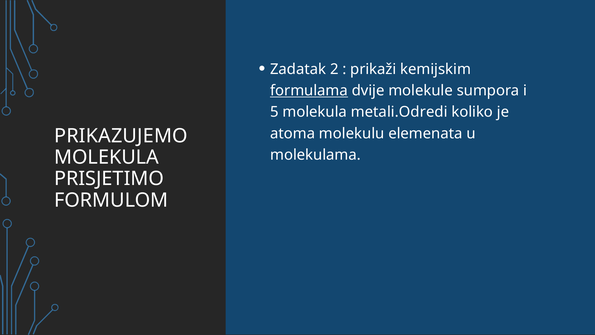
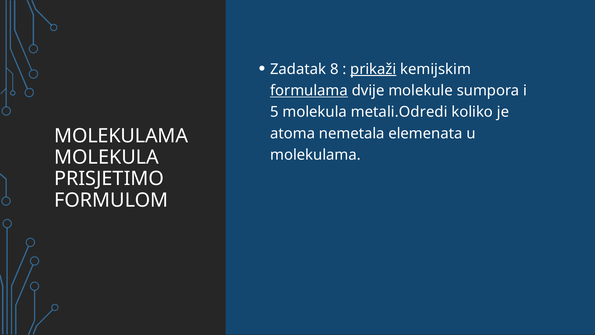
2: 2 -> 8 (334, 69)
prikaži underline: none -> present (373, 69)
molekulu: molekulu -> nemetala (352, 133)
PRIKAZUJEMO: PRIKAZUJEMO -> MOLEKULAMA (121, 136)
